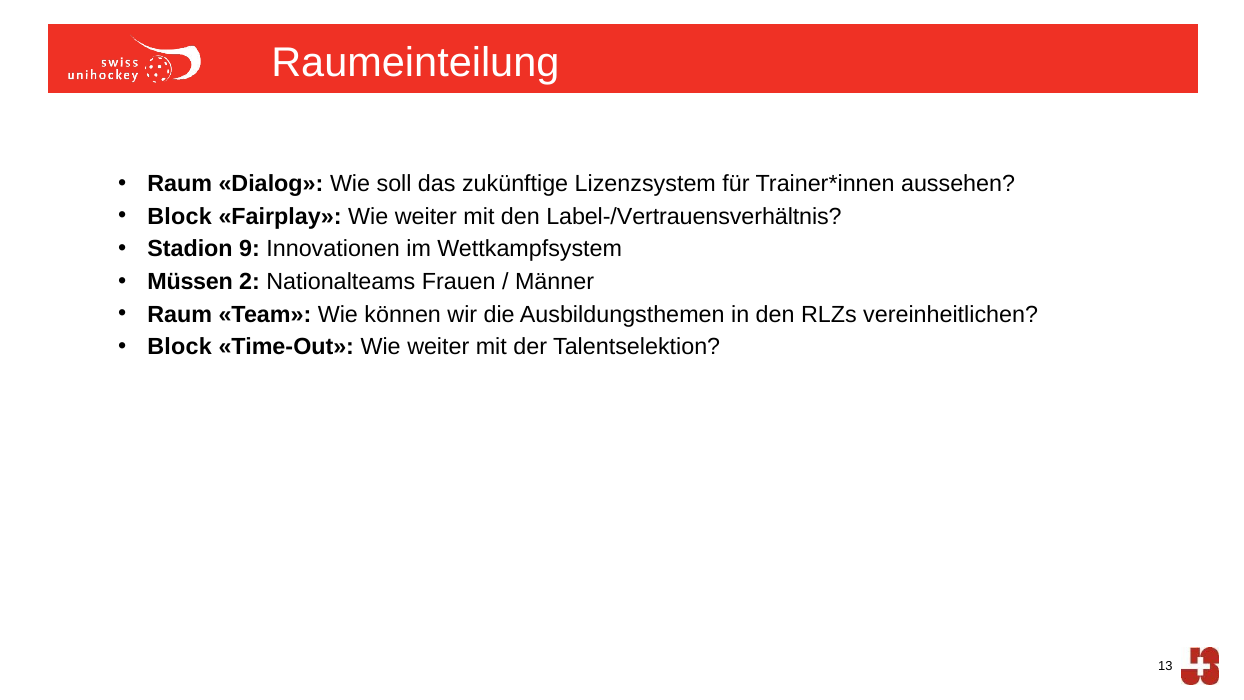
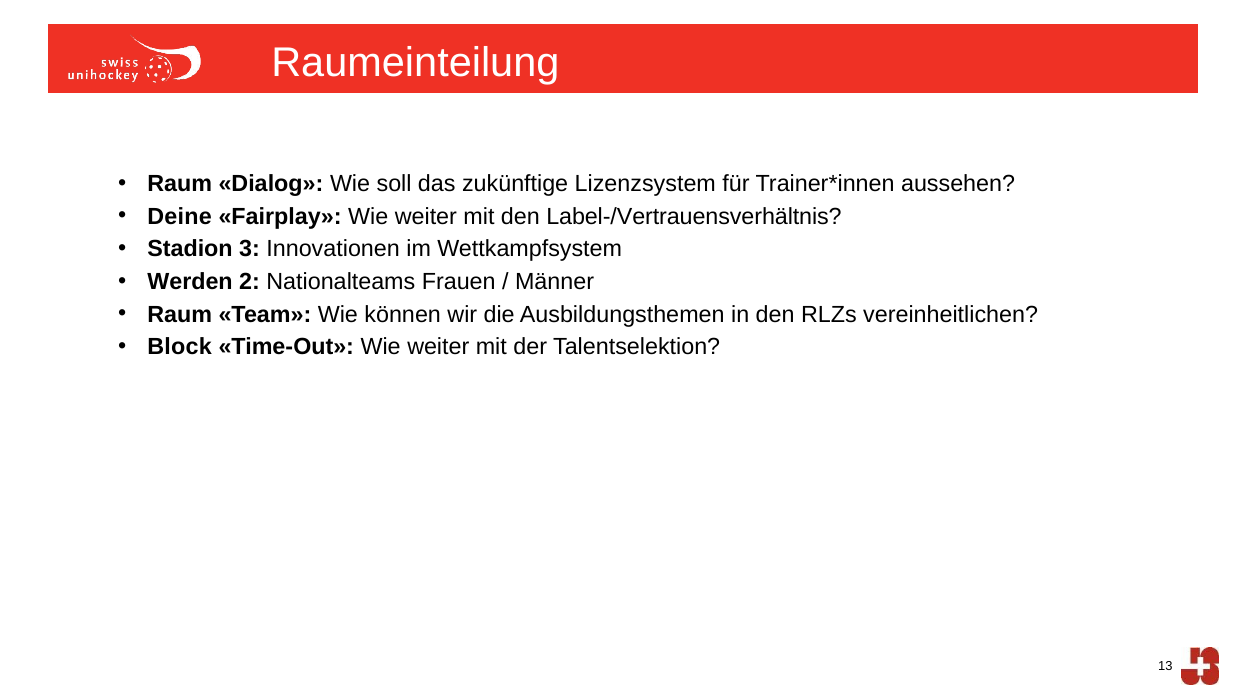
Block: Block -> Deine (180, 216)
9: 9 -> 3 (250, 249)
Müssen: Müssen -> Werden (190, 282)
